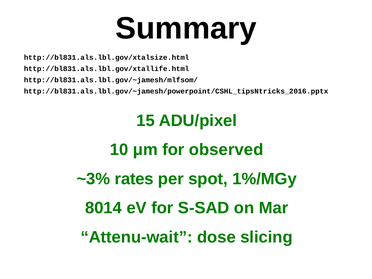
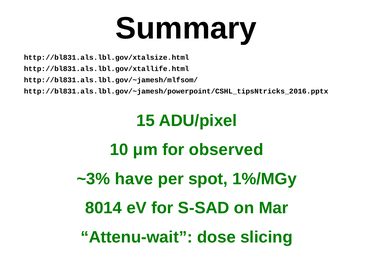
rates: rates -> have (134, 179)
